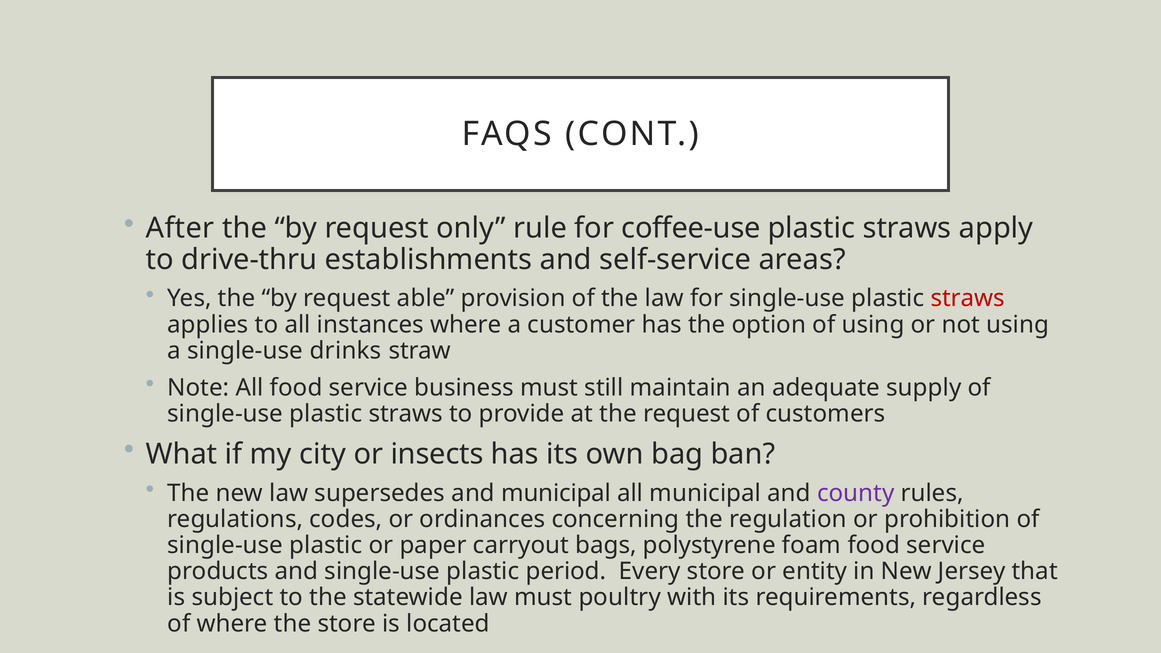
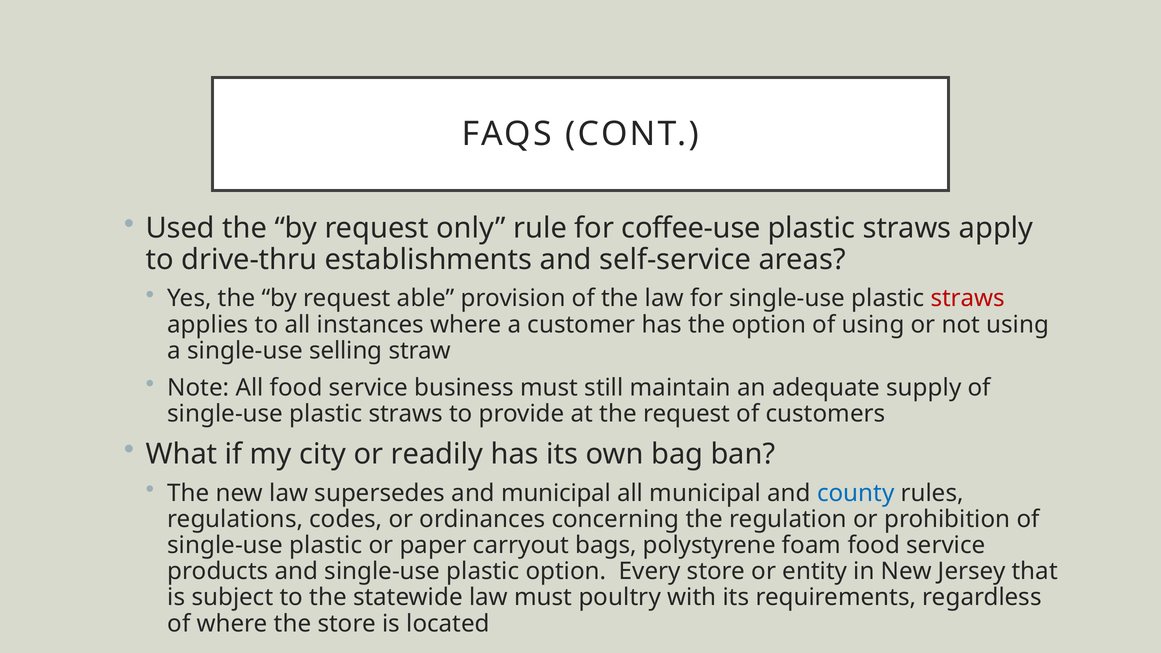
After: After -> Used (180, 228)
drinks: drinks -> selling (346, 351)
insects: insects -> readily (437, 454)
county colour: purple -> blue (856, 493)
plastic period: period -> option (566, 571)
